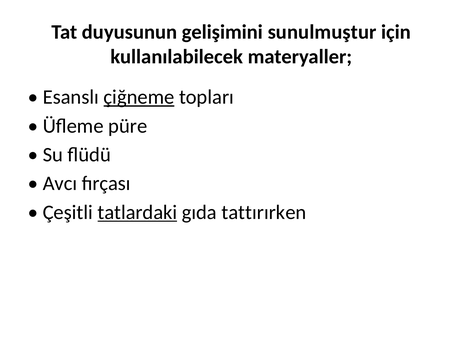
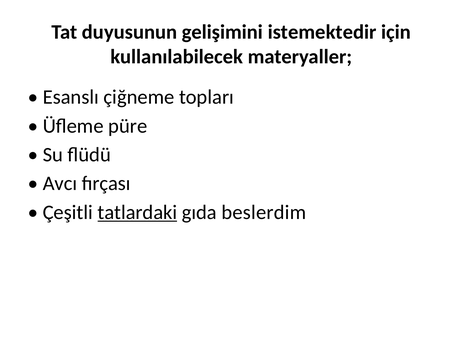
sunulmuştur: sunulmuştur -> istemektedir (322, 32)
çiğneme underline: present -> none (139, 97)
tattırırken: tattırırken -> beslerdim (264, 212)
